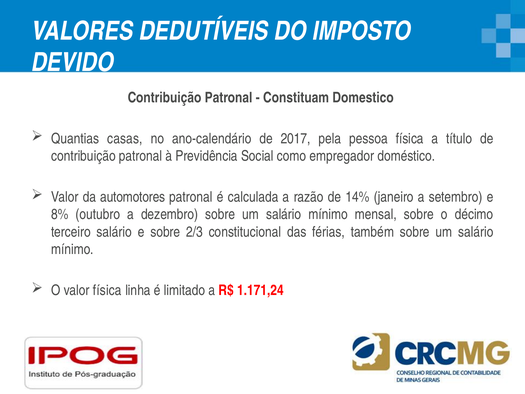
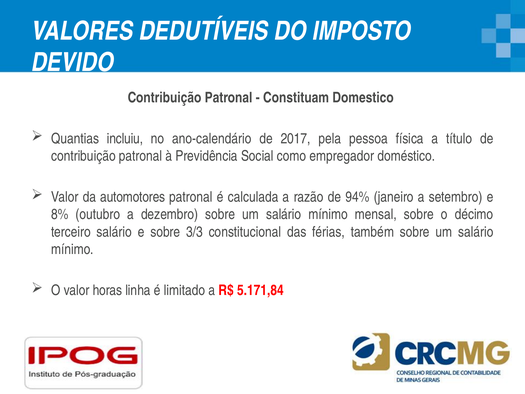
casas: casas -> incluiu (125, 138)
14%: 14% -> 94% (357, 197)
2/3: 2/3 -> 3/3 (194, 232)
valor física: física -> horas (107, 290)
1.171,24: 1.171,24 -> 5.171,84 (261, 290)
